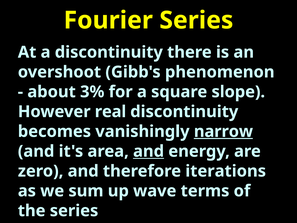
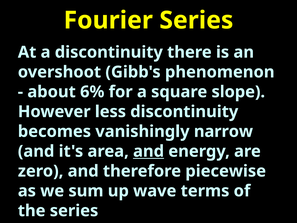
3%: 3% -> 6% (92, 92)
real: real -> less (110, 112)
narrow underline: present -> none (223, 131)
iterations: iterations -> piecewise (226, 171)
